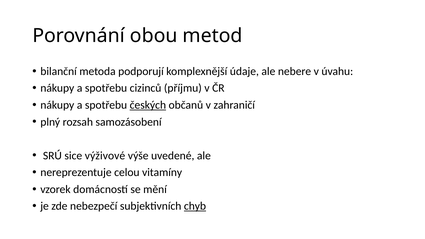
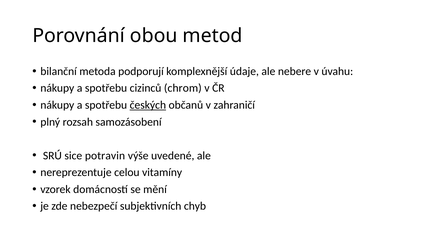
příjmu: příjmu -> chrom (183, 88)
výživové: výživové -> potravin (105, 156)
chyb underline: present -> none (195, 206)
